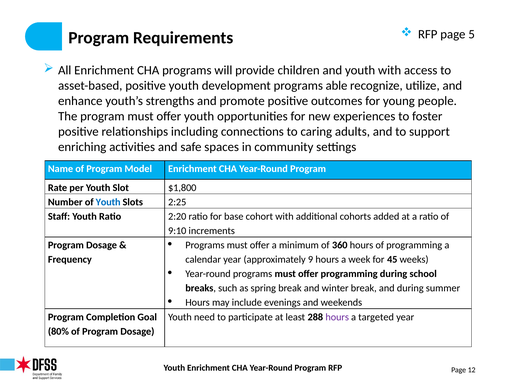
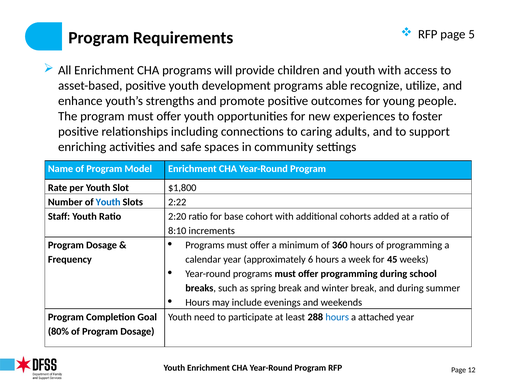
2:25: 2:25 -> 2:22 (177, 202)
9:10: 9:10 -> 8:10 (177, 231)
9: 9 -> 6 (311, 259)
hours colour: purple -> blue (337, 317)
targeted: targeted -> attached (376, 317)
